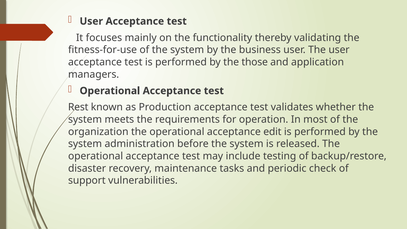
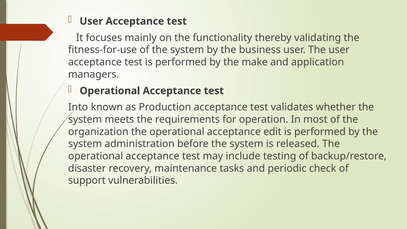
those: those -> make (255, 62)
Rest: Rest -> Into (78, 107)
